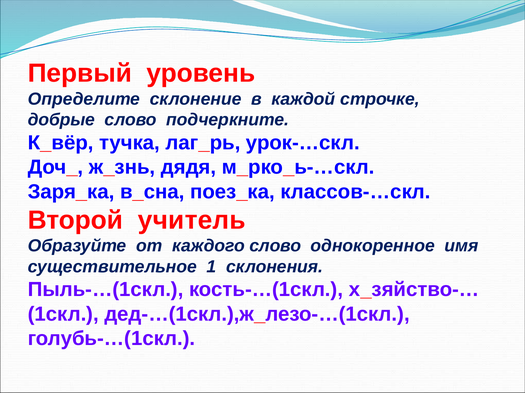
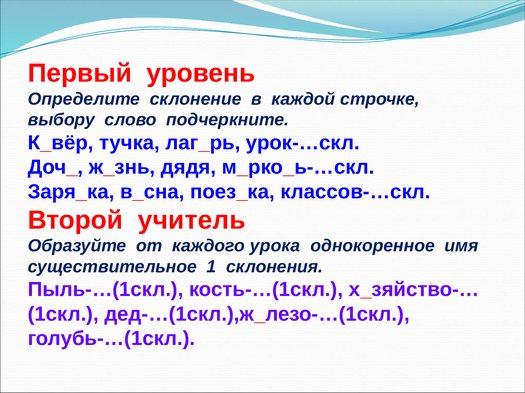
добрые: добрые -> выбору (61, 120)
каждого слово: слово -> урока (275, 246)
